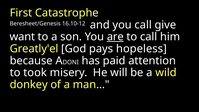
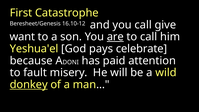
Greatly'el: Greatly'el -> Yeshua'el (34, 49)
hopeless: hopeless -> celebrate (142, 49)
took: took -> fault (35, 73)
donkey underline: none -> present (29, 84)
